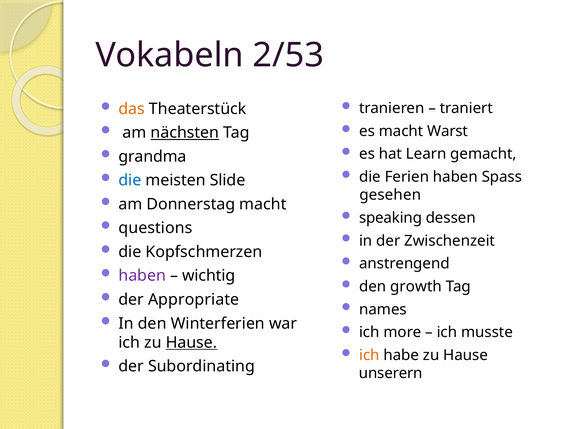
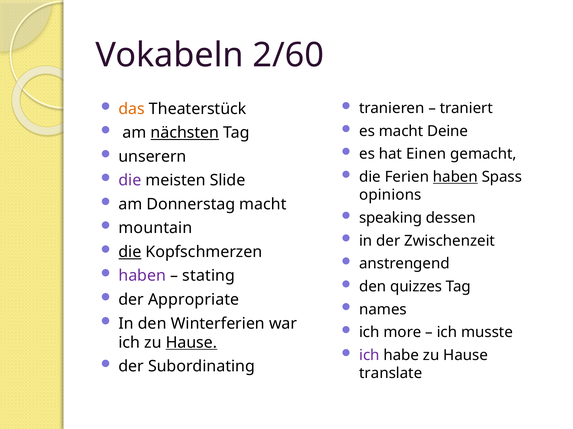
2/53: 2/53 -> 2/60 (288, 55)
Warst: Warst -> Deine (448, 131)
Learn: Learn -> Einen (426, 154)
grandma: grandma -> unserern (152, 157)
haben underline: none -> present (455, 177)
die colour: blue -> purple (130, 181)
gesehen: gesehen -> opinions (390, 195)
questions: questions -> mountain (155, 228)
die underline: none -> present (130, 252)
wichtig: wichtig -> stating (209, 276)
growth: growth -> quizzes (416, 287)
ich colour: orange -> purple (369, 356)
unserern: unserern -> translate (391, 374)
